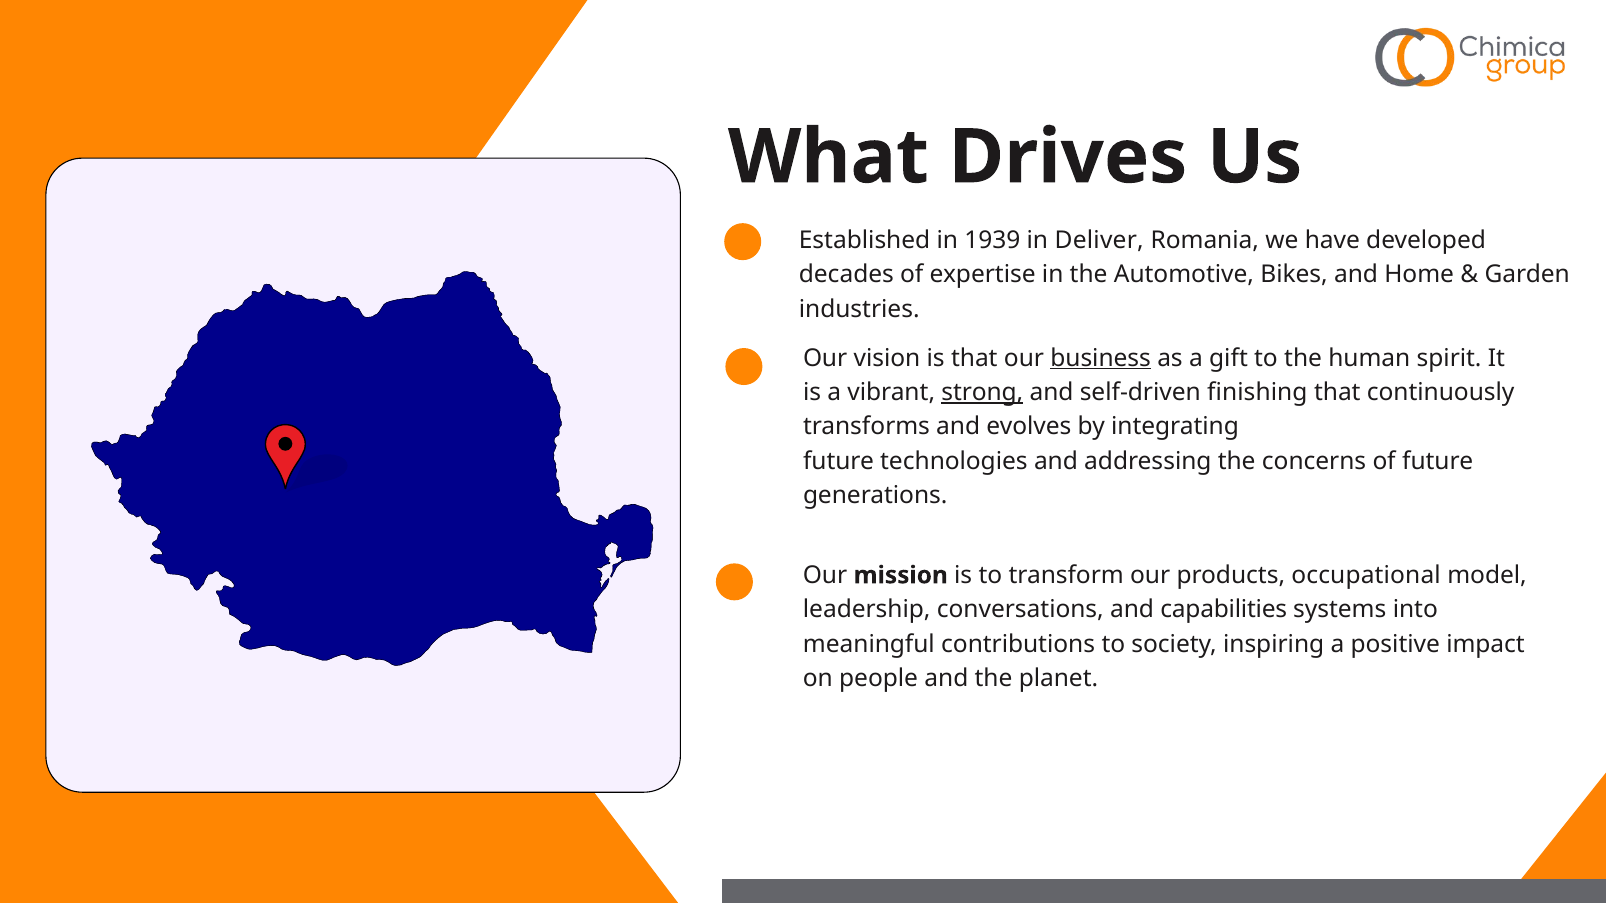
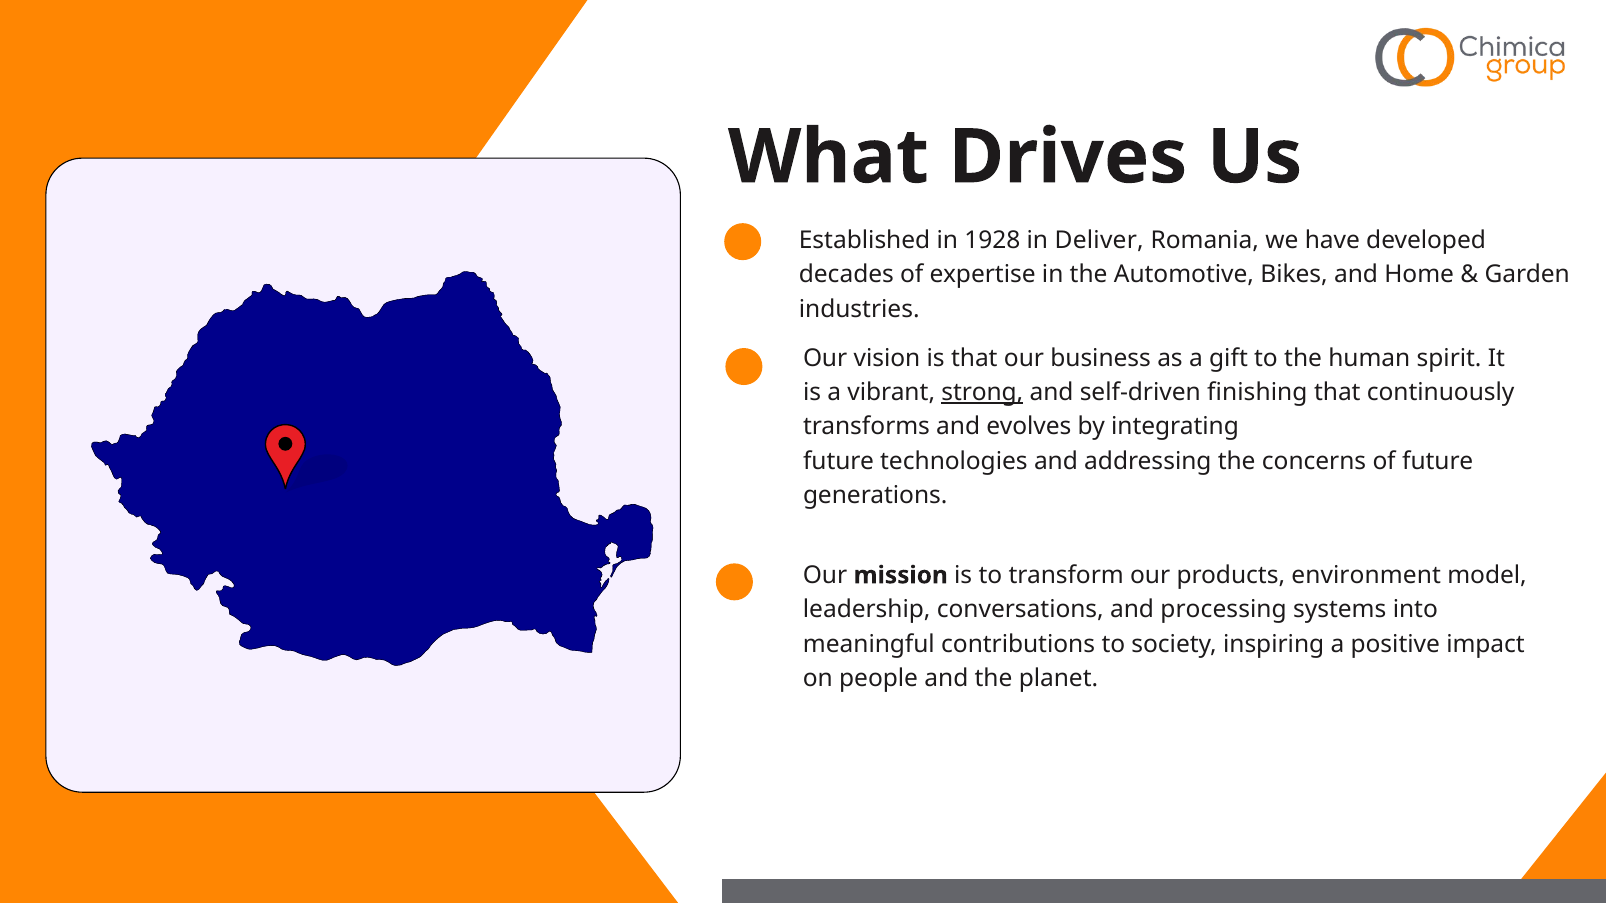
1939: 1939 -> 1928 (992, 240)
business underline: present -> none (1101, 358)
occupational: occupational -> environment (1366, 576)
capabilities: capabilities -> processing (1224, 610)
